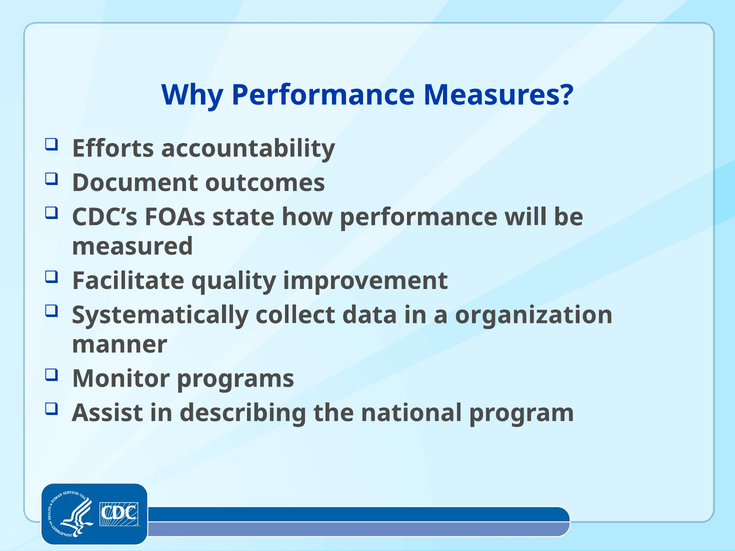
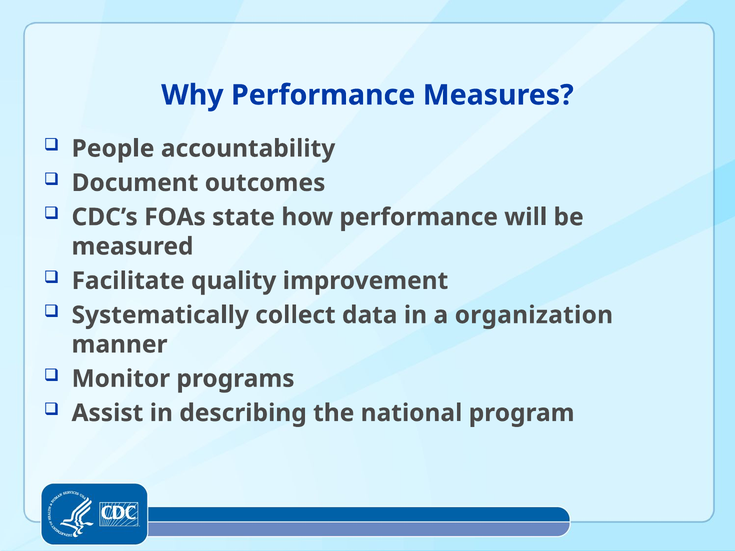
Efforts: Efforts -> People (113, 149)
